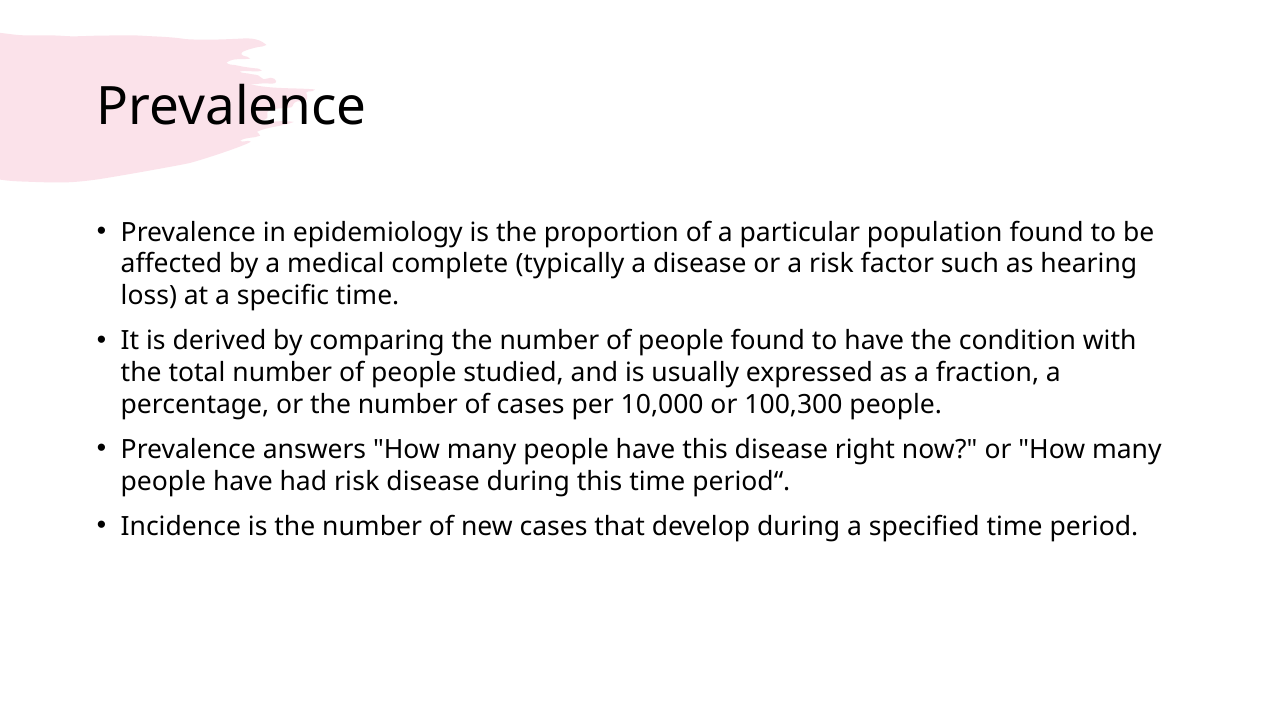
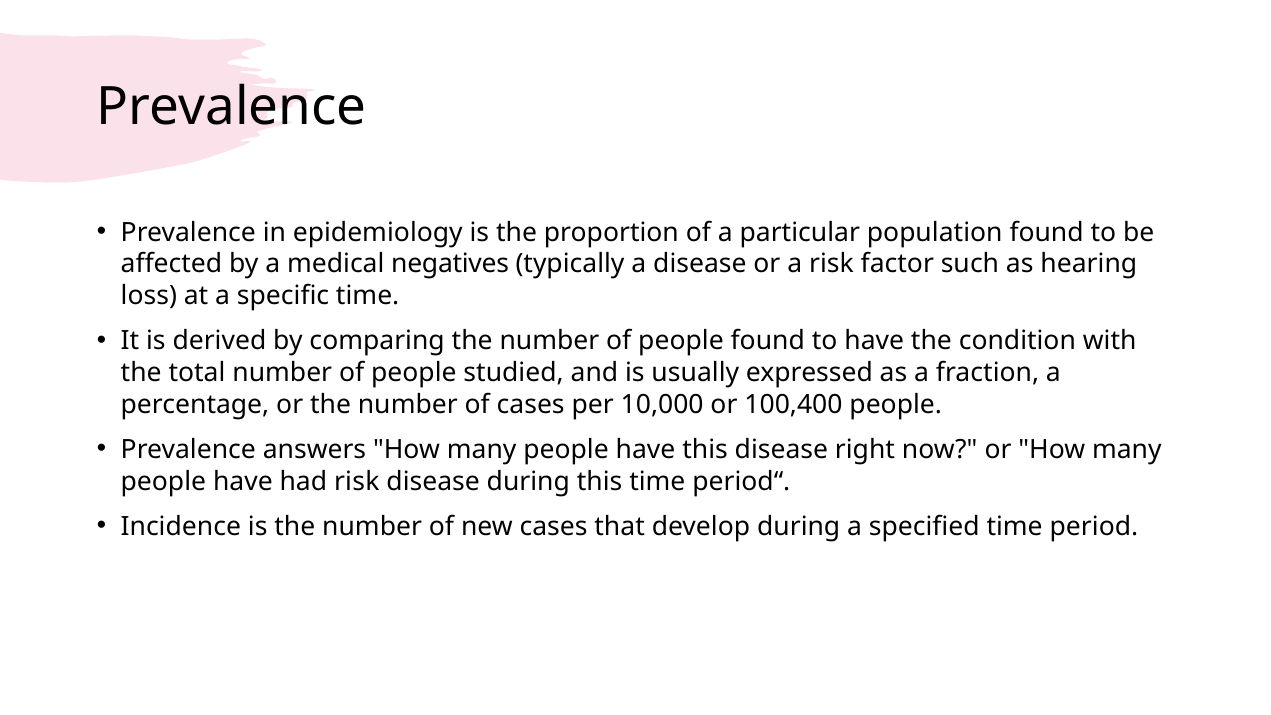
complete: complete -> negatives (450, 264)
100,300: 100,300 -> 100,400 (793, 405)
